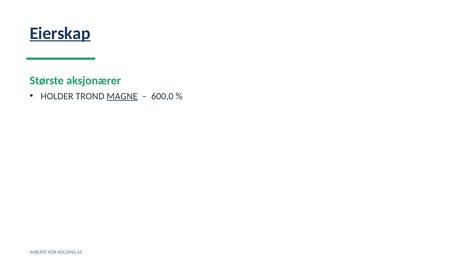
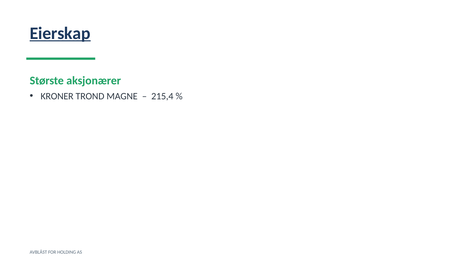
HOLDER: HOLDER -> KRONER (57, 96)
MAGNE underline: present -> none (122, 96)
600,0: 600,0 -> 215,4 (162, 96)
